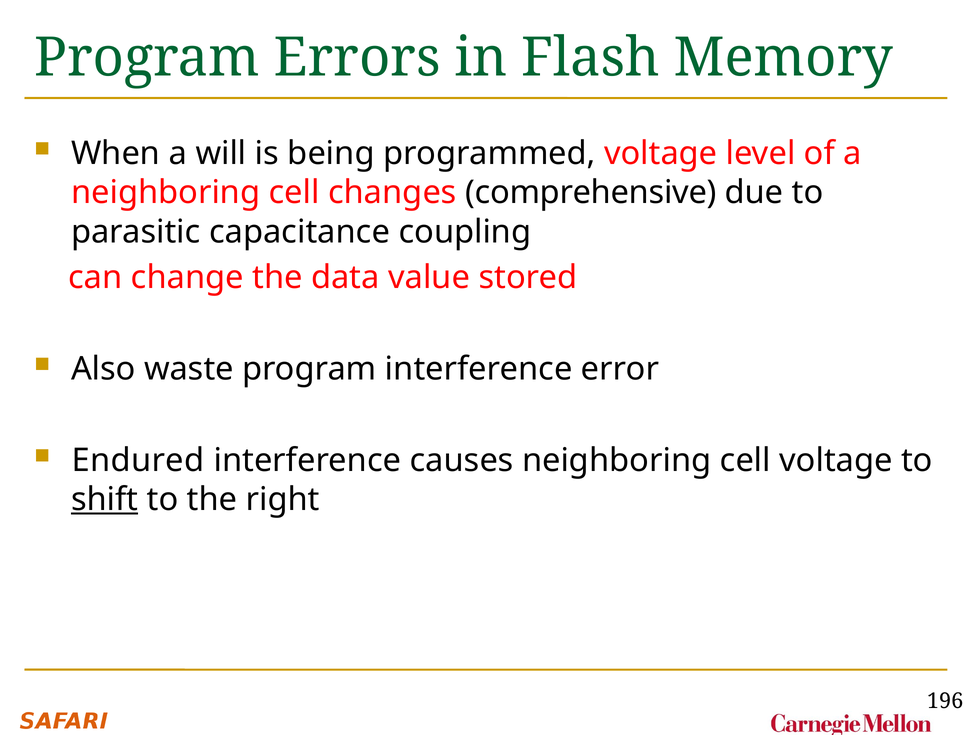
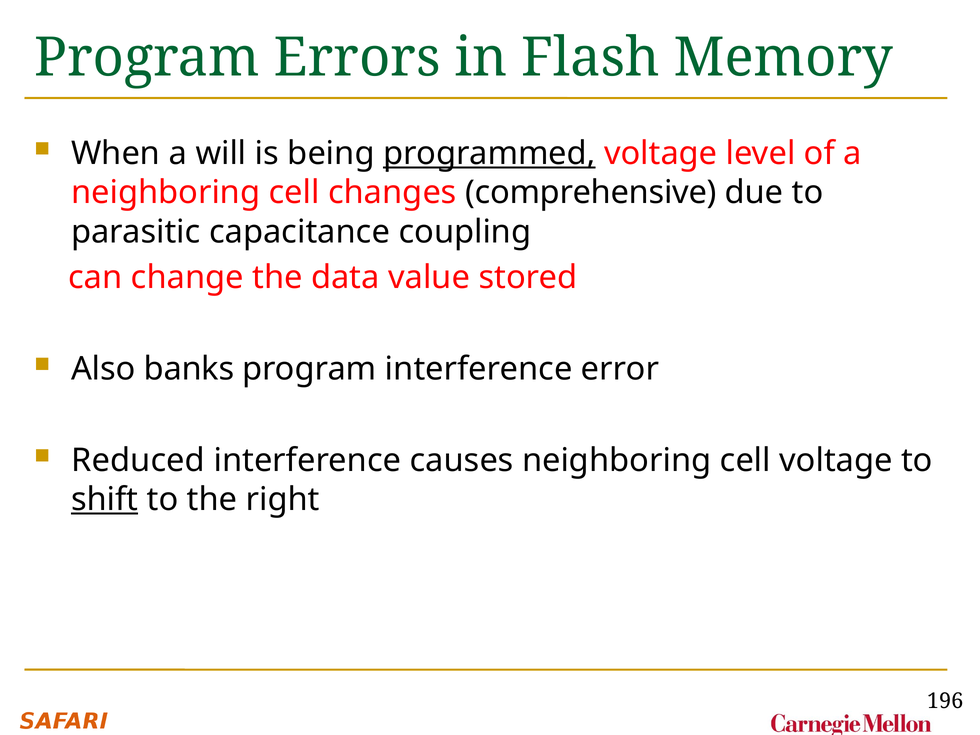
programmed underline: none -> present (489, 153)
waste: waste -> banks (189, 369)
Endured: Endured -> Reduced (138, 460)
